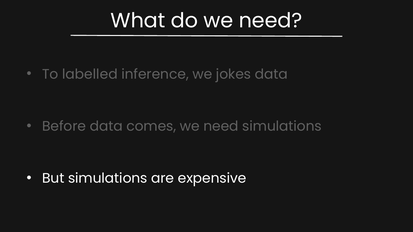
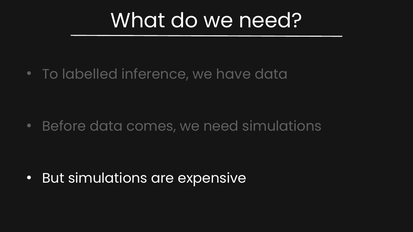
jokes: jokes -> have (233, 74)
